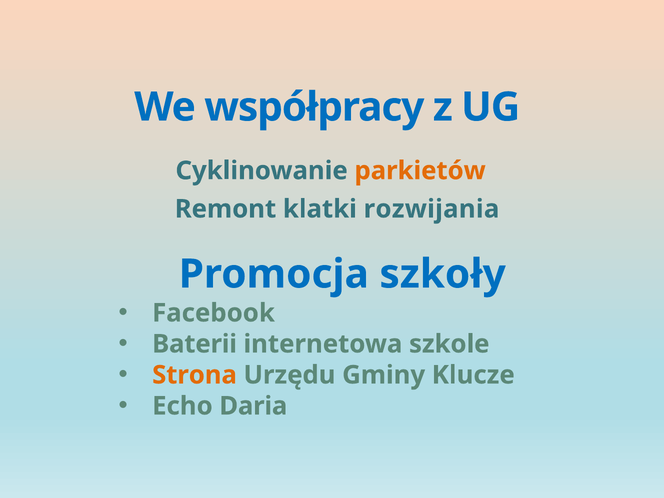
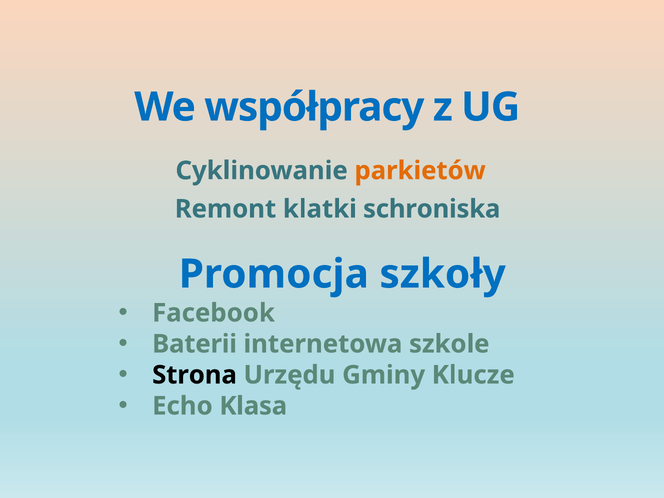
rozwijania: rozwijania -> schroniska (432, 209)
Strona colour: orange -> black (195, 375)
Daria: Daria -> Klasa (253, 406)
